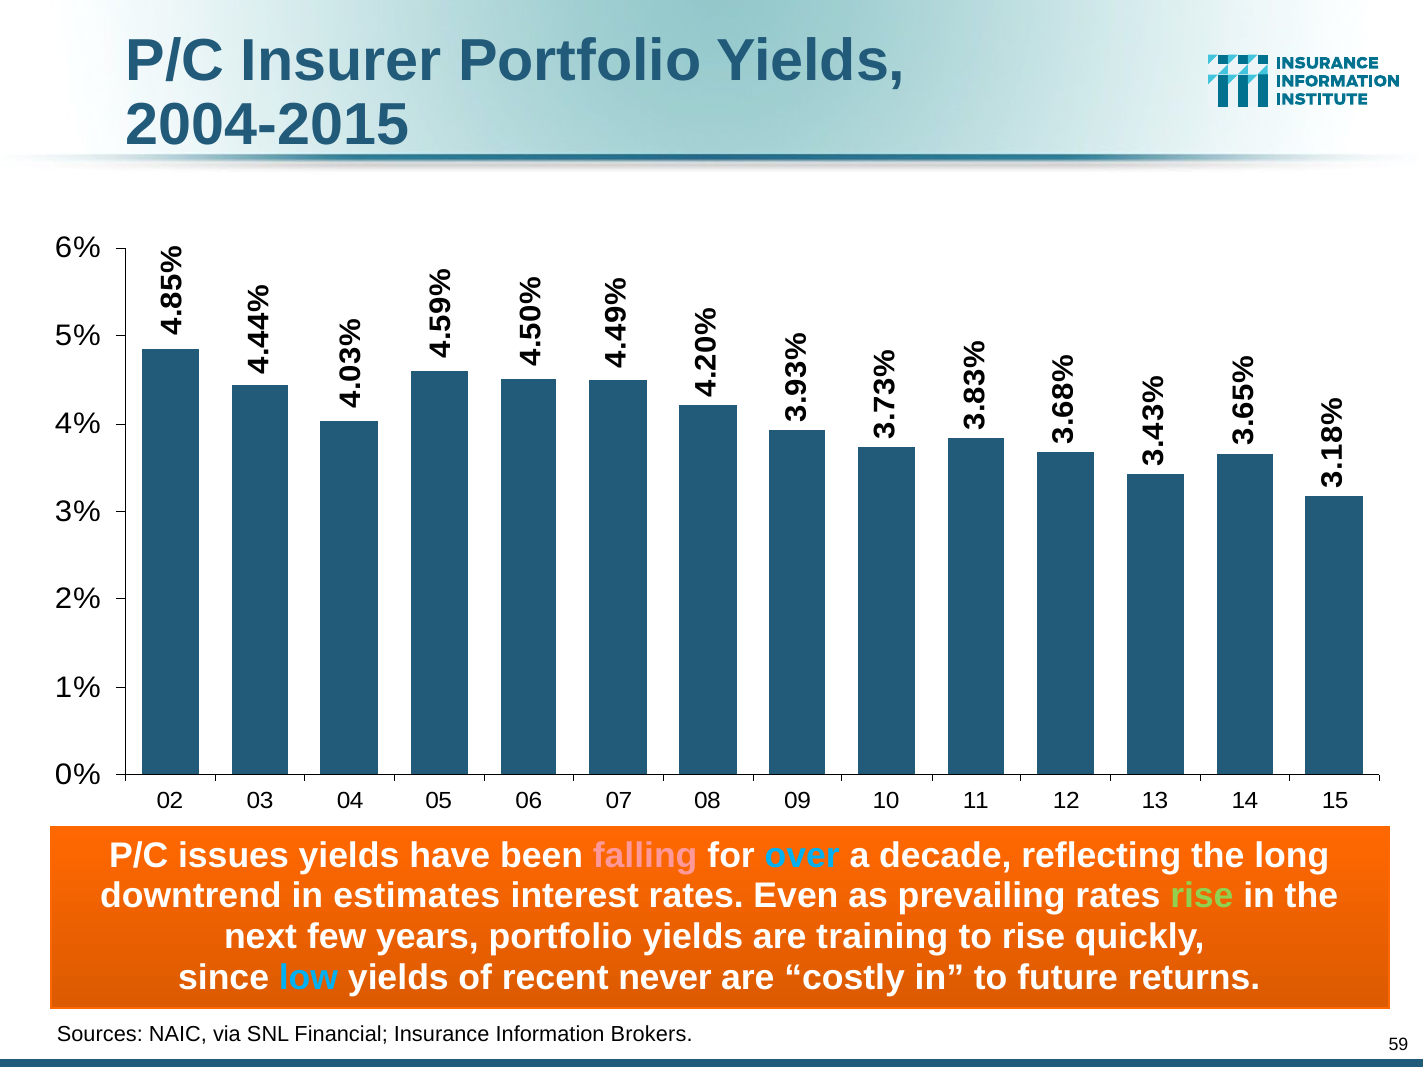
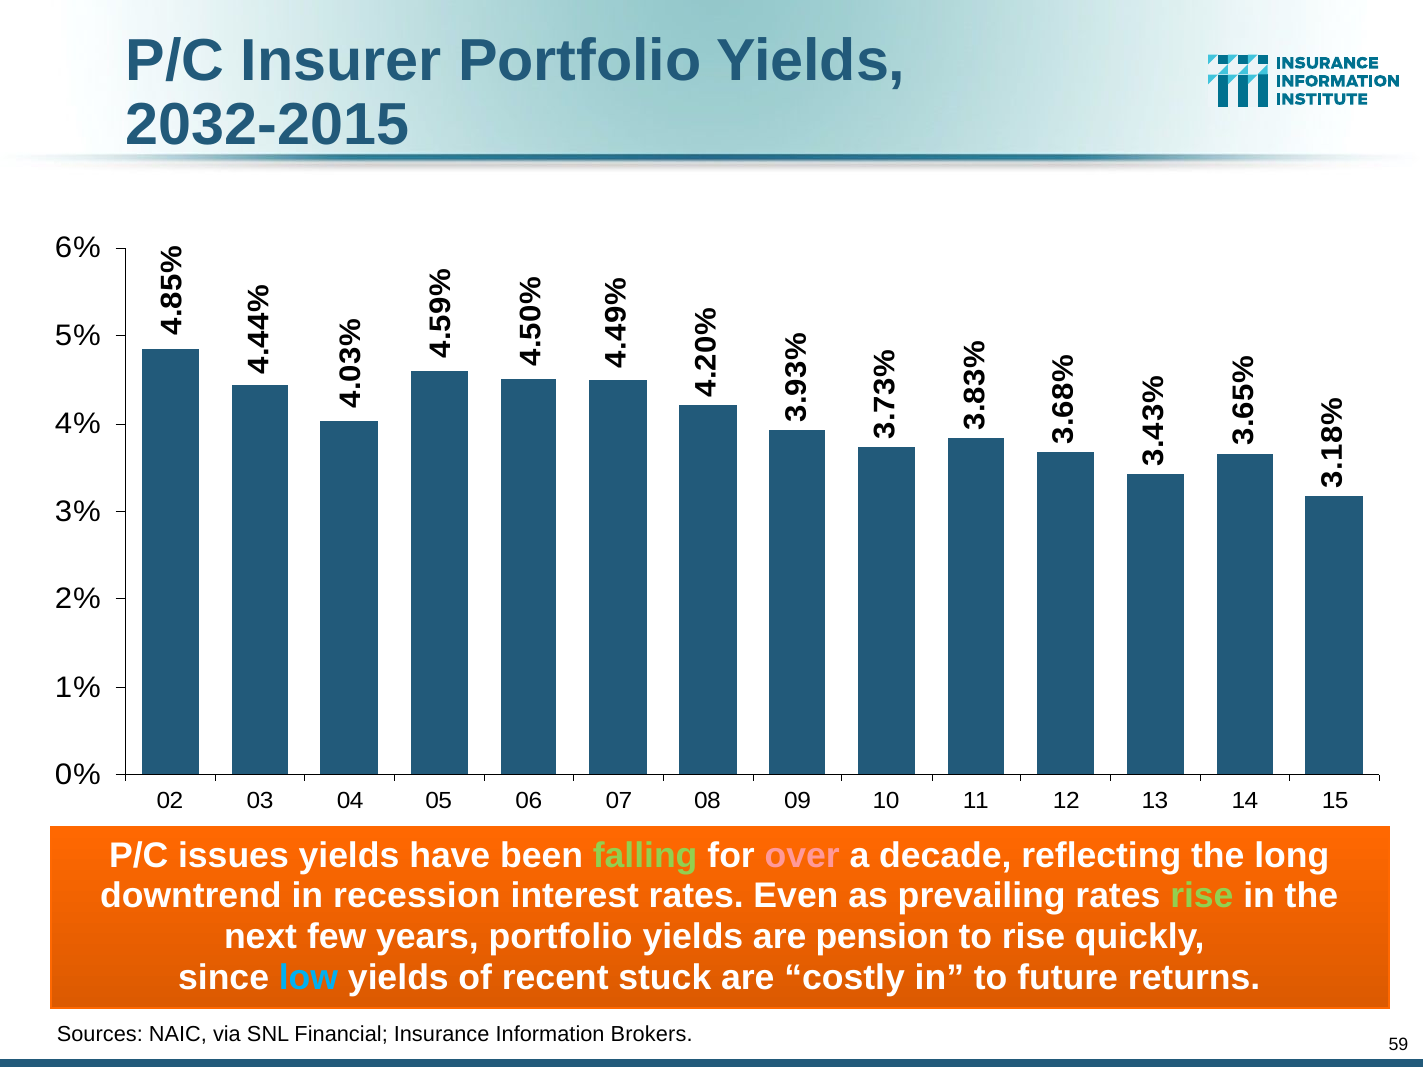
2004-2015: 2004-2015 -> 2032-2015 (267, 125)
falling colour: pink -> light green (645, 856)
over colour: light blue -> pink (802, 856)
estimates: estimates -> recession (417, 896)
training: training -> pension (883, 937)
never: never -> stuck (665, 978)
